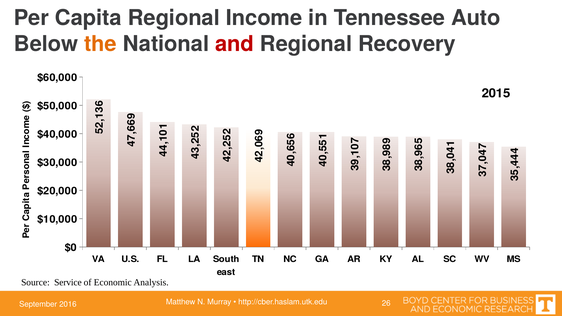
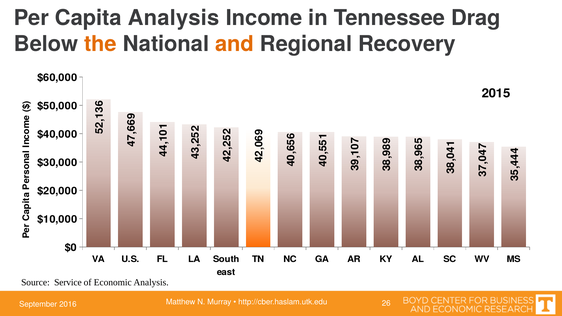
Capita Regional: Regional -> Analysis (174, 18)
Auto: Auto -> Drag (476, 18)
and colour: red -> orange (235, 44)
